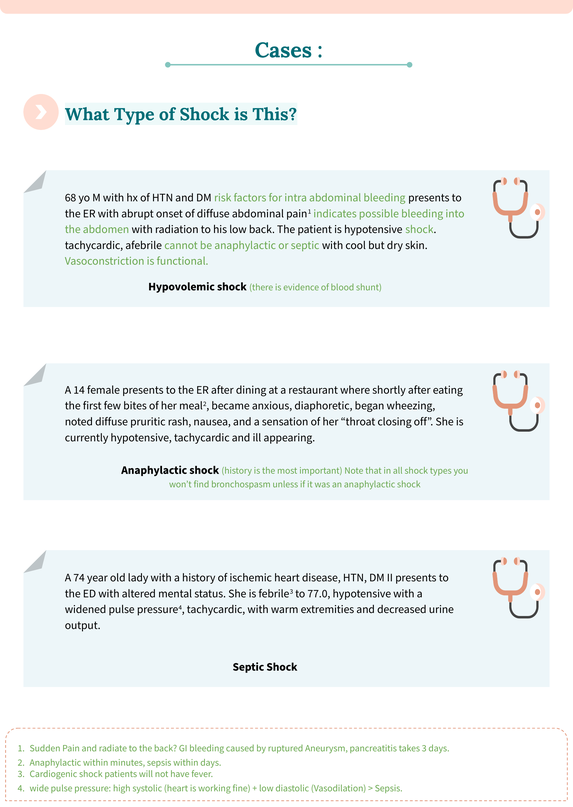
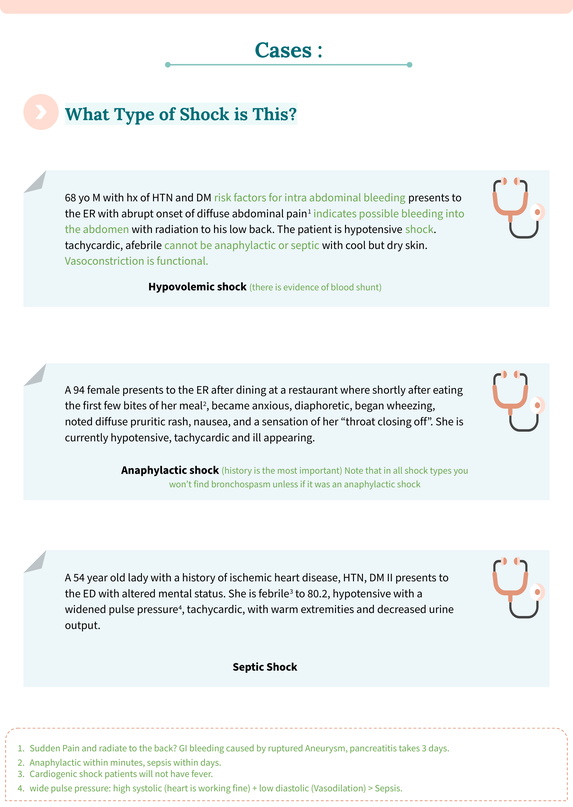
14: 14 -> 94 (79, 390)
74: 74 -> 54 (79, 578)
77.0: 77.0 -> 80.2 (319, 594)
